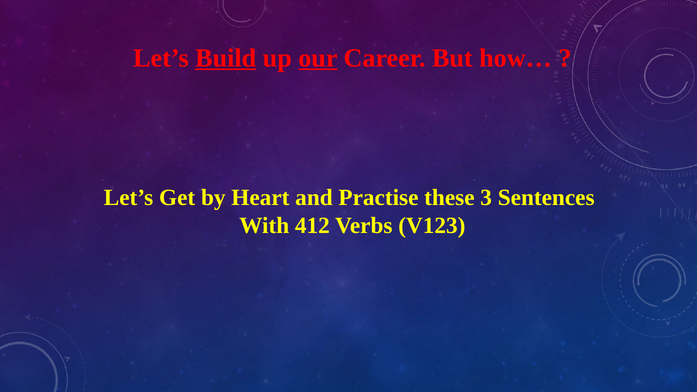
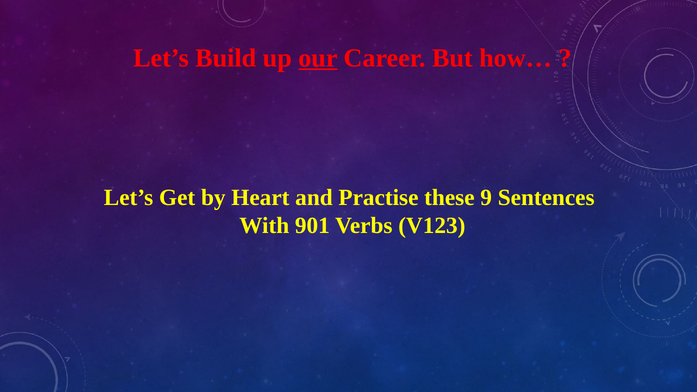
Build underline: present -> none (226, 58)
3: 3 -> 9 (486, 198)
412: 412 -> 901 (312, 226)
